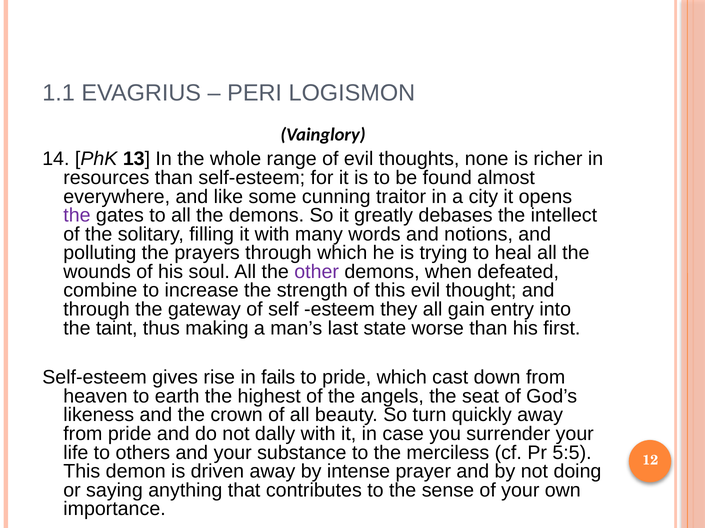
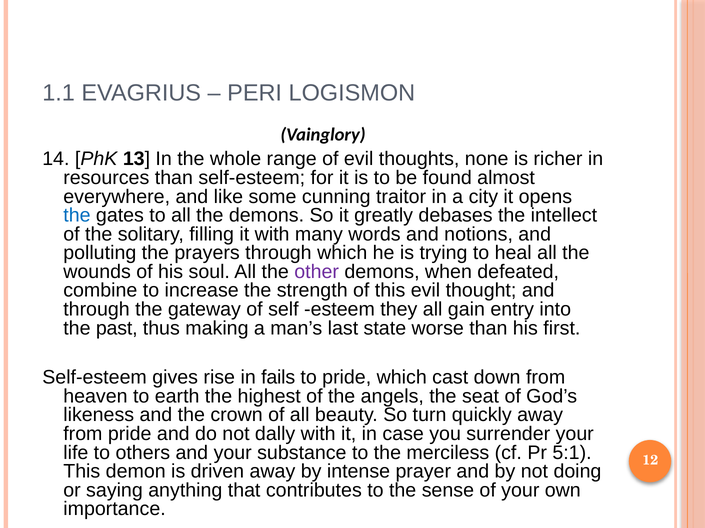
the colour: purple -> blue (77, 216)
taint: taint -> past (117, 329)
5:5: 5:5 -> 5:1 (572, 453)
